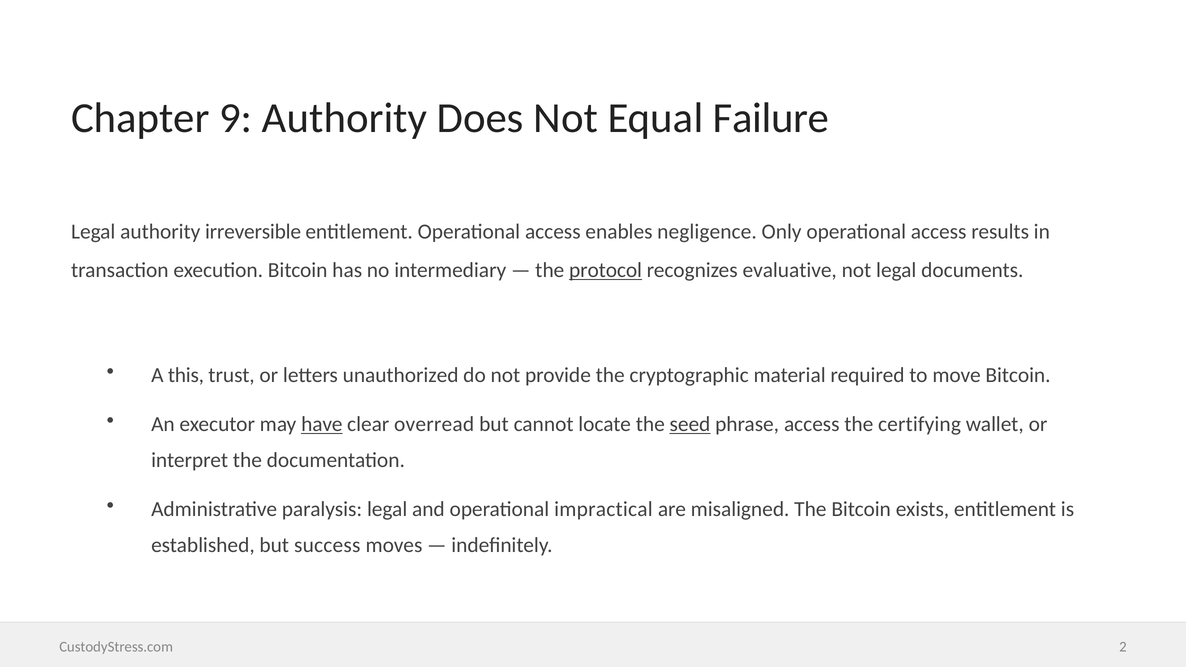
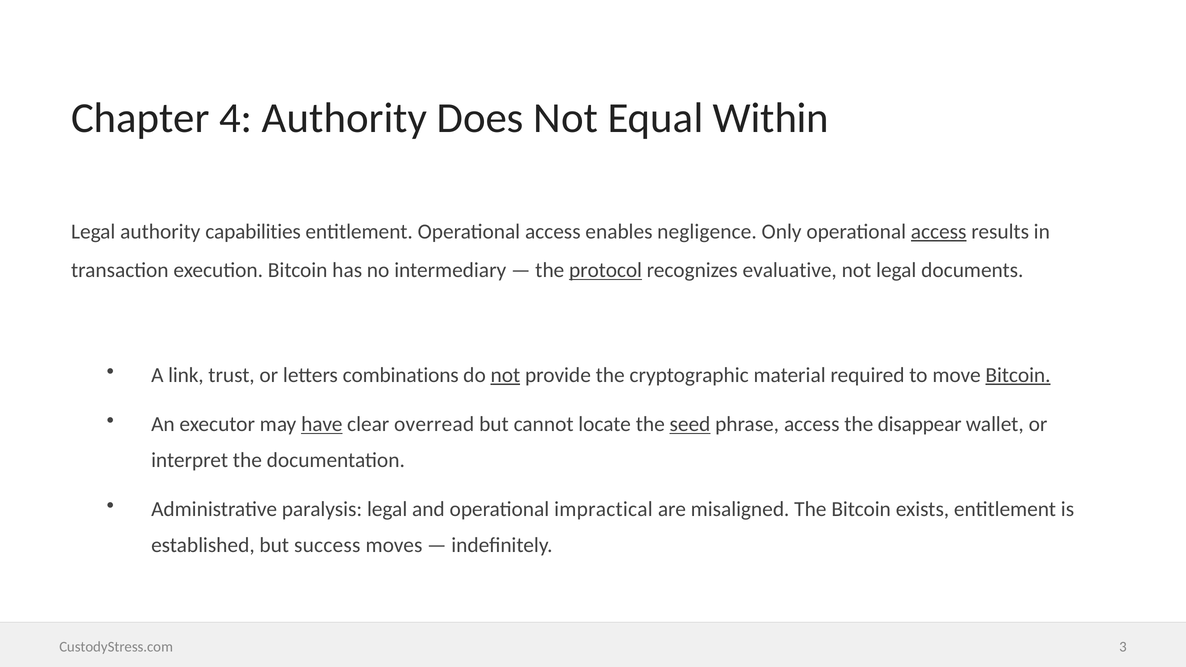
9: 9 -> 4 (236, 118)
Failure: Failure -> Within (771, 118)
irreversible: irreversible -> capabilities (253, 232)
access underline: none -> present (939, 232)
this: this -> link (186, 375)
unauthorized: unauthorized -> combinations (401, 375)
not underline: none -> present (505, 375)
Bitcoin underline: none -> present (1018, 375)
certifying: certifying -> disappear (920, 424)
2: 2 -> 3 (1123, 647)
